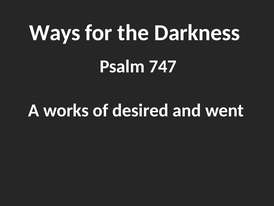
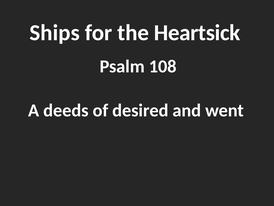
Ways: Ways -> Ships (55, 33)
Darkness: Darkness -> Heartsick (197, 33)
747: 747 -> 108 (163, 66)
works: works -> deeds (66, 110)
